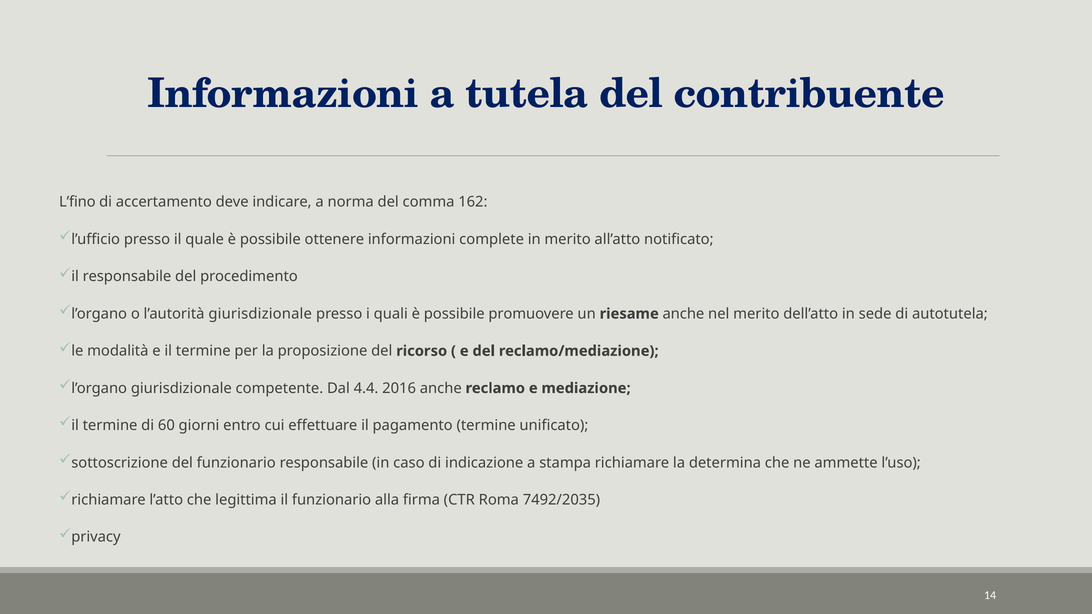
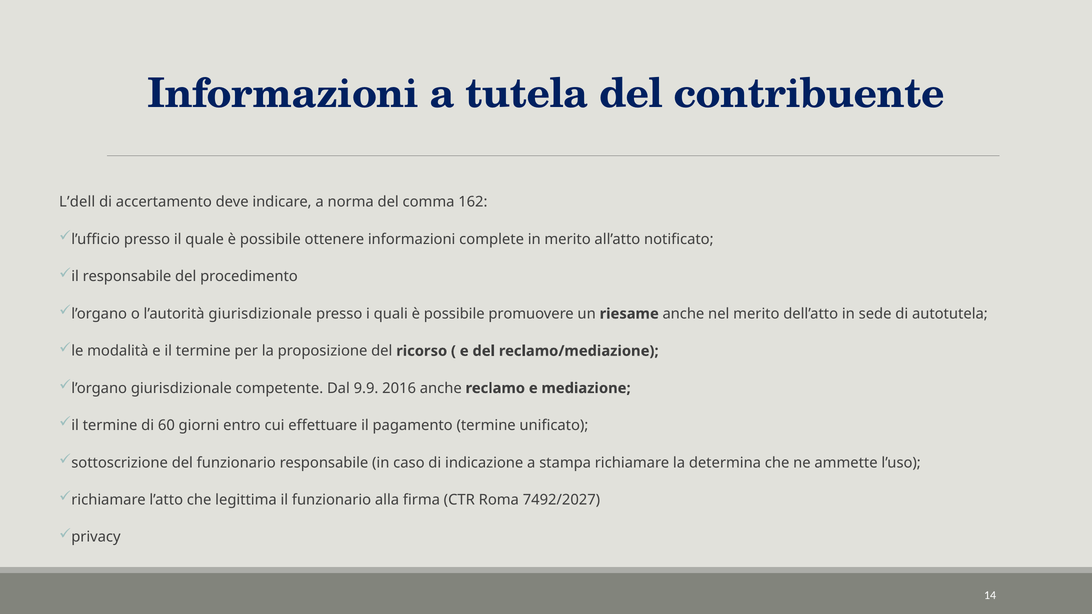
L’fino: L’fino -> L’dell (77, 202)
4.4: 4.4 -> 9.9 (366, 388)
7492/2035: 7492/2035 -> 7492/2027 (561, 500)
